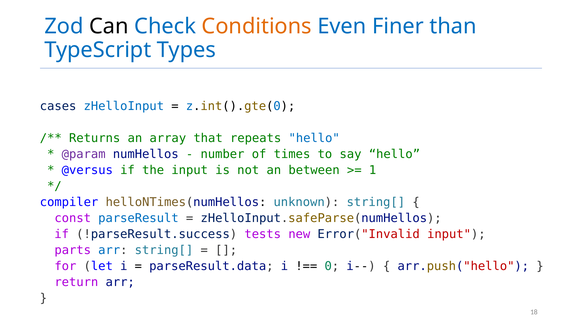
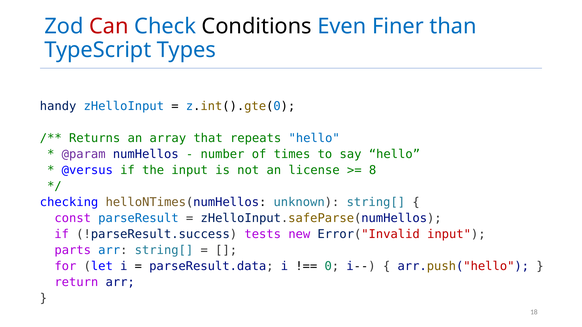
Can colour: black -> red (109, 26)
Conditions colour: orange -> black (257, 26)
cases: cases -> handy (58, 106)
between: between -> license (314, 170)
1: 1 -> 8 (373, 170)
compiler: compiler -> checking (69, 202)
